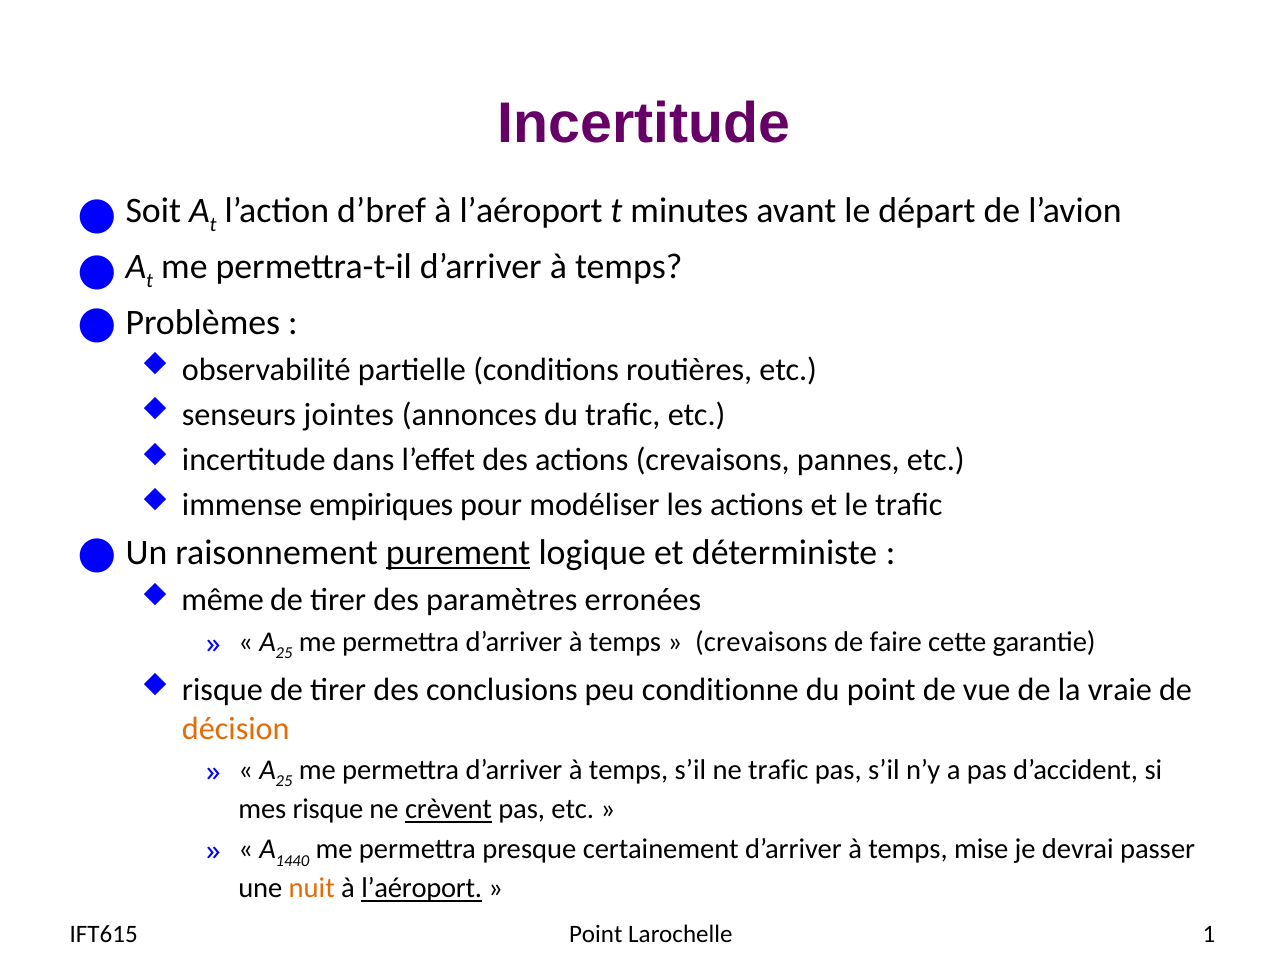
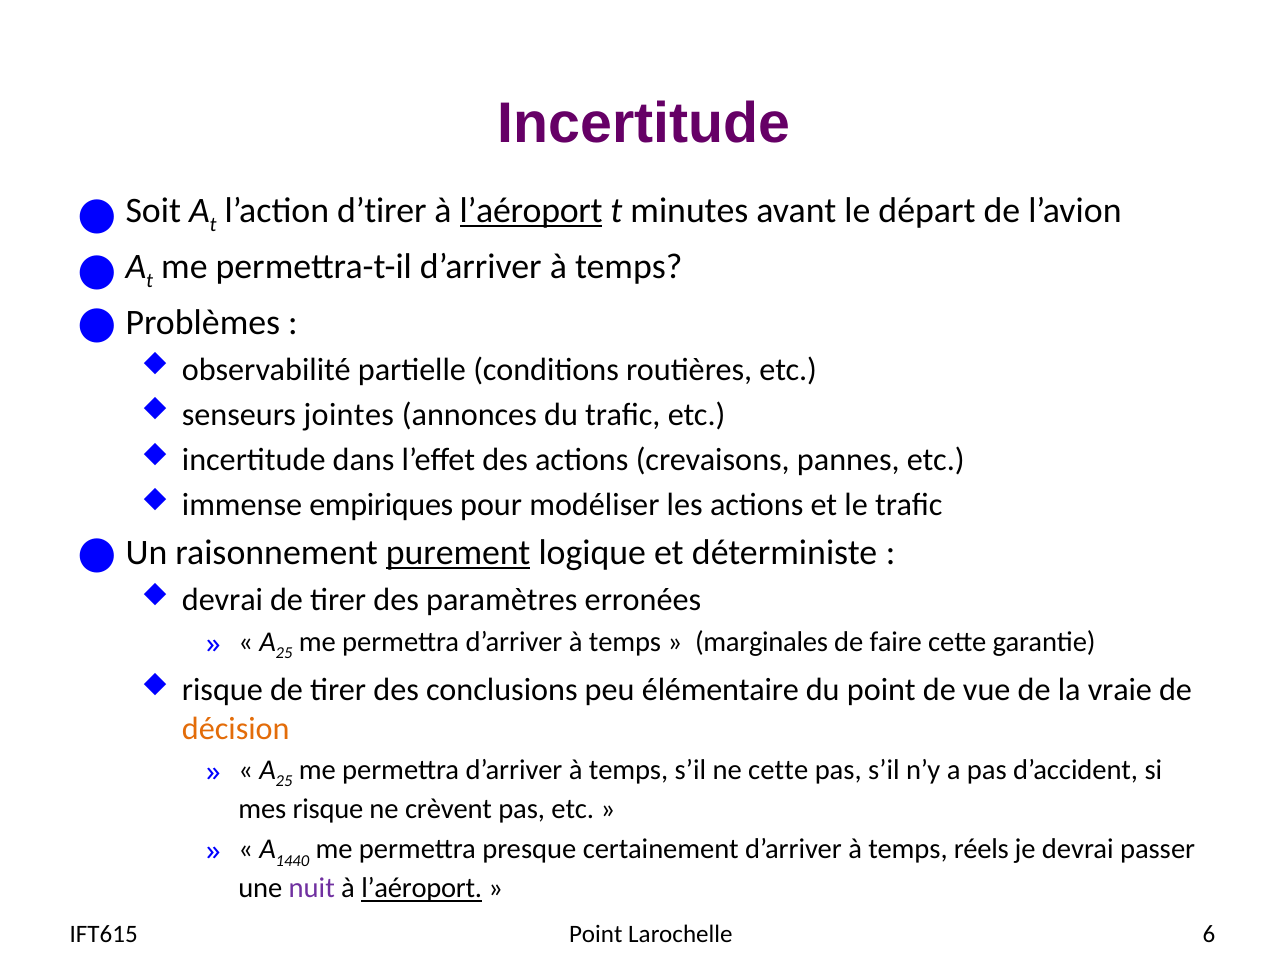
d’bref: d’bref -> d’tirer (382, 211)
l’aéroport underline: none -> present (531, 211)
même: même -> devrai (222, 600)
crevaisons: crevaisons -> marginales (762, 642)
conditionne: conditionne -> élémentaire (720, 690)
ne trafic: trafic -> cette (778, 770)
crèvent underline: present -> none (449, 809)
mise: mise -> réels (981, 850)
nuit colour: orange -> purple (312, 889)
1: 1 -> 6 (1209, 934)
